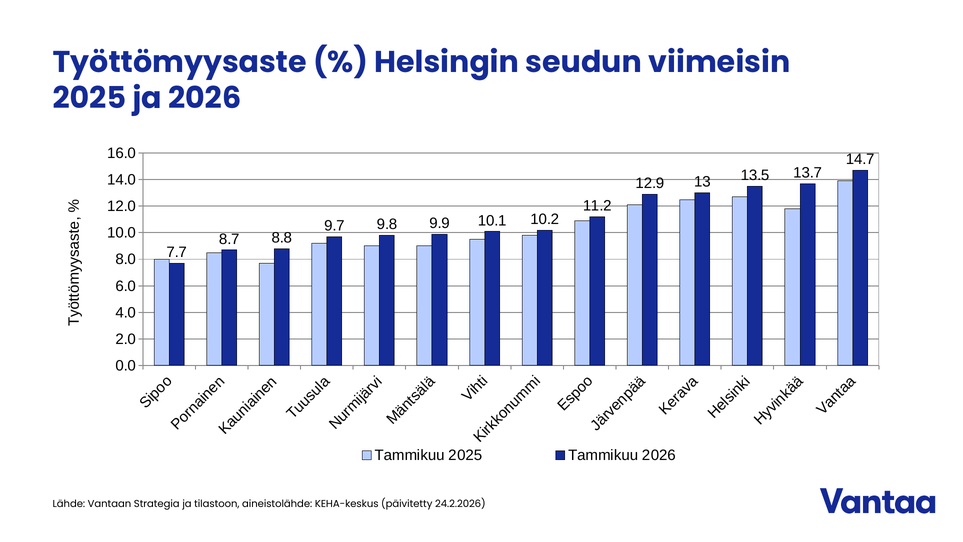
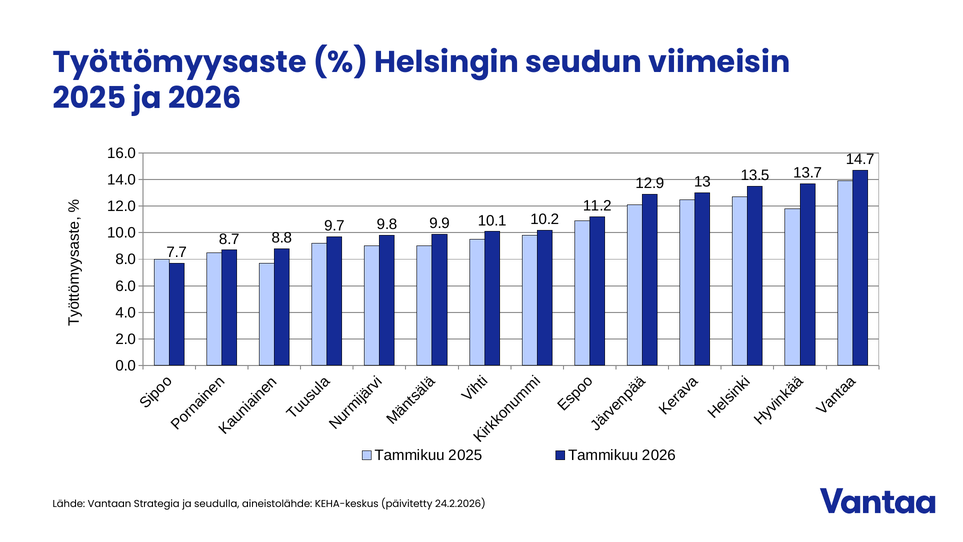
tilastoon: tilastoon -> seudulla (217, 504)
